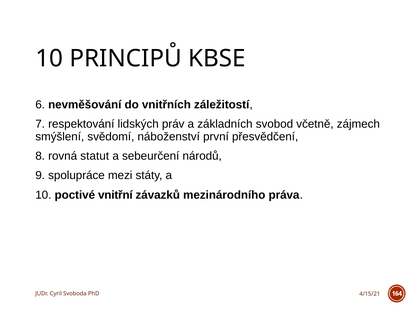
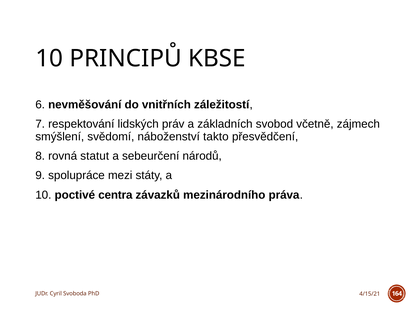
první: první -> takto (216, 137)
vnitřní: vnitřní -> centra (115, 195)
